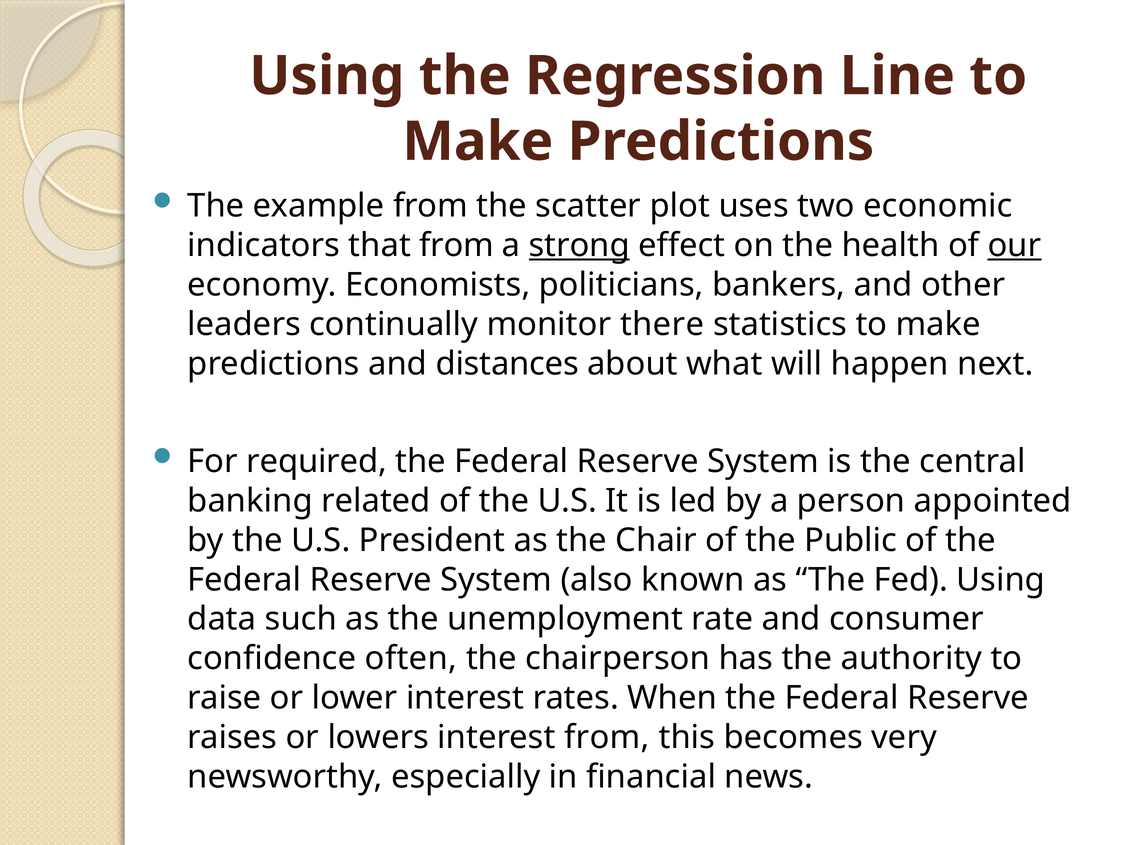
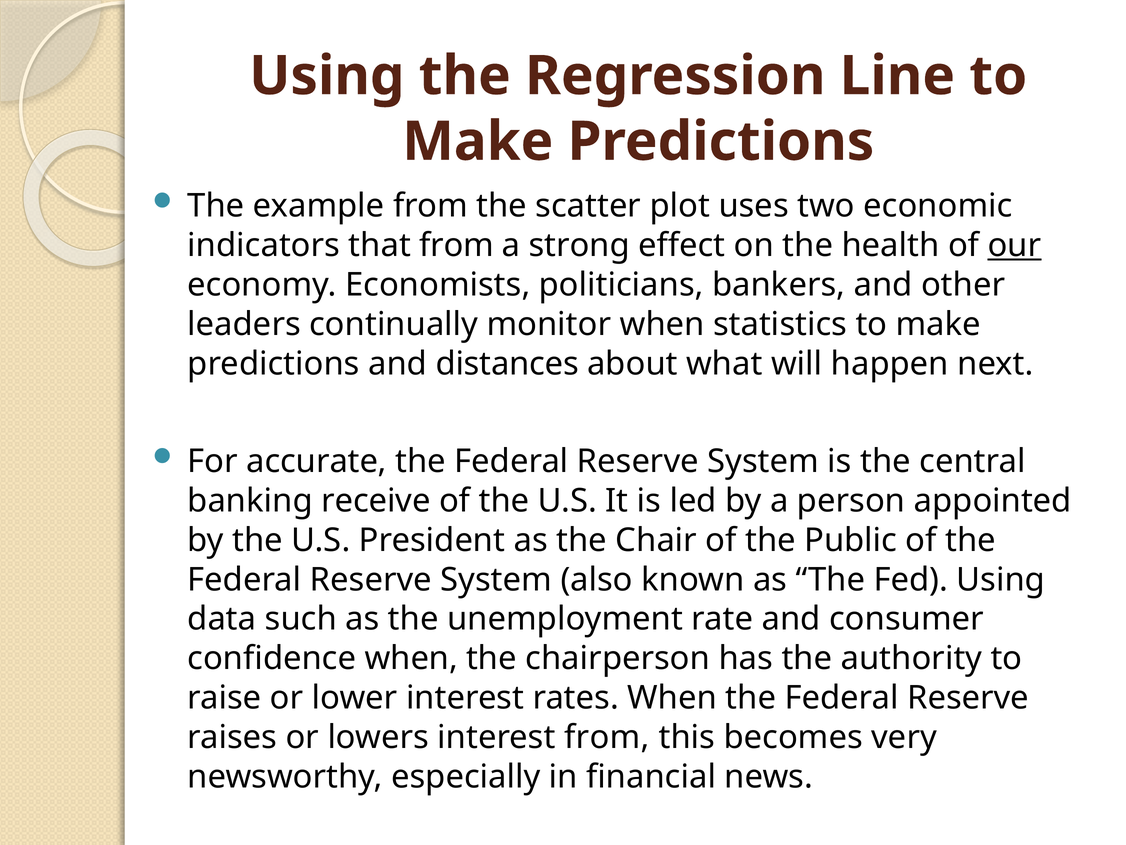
strong underline: present -> none (579, 245)
monitor there: there -> when (662, 324)
required: required -> accurate (317, 461)
related: related -> receive (376, 501)
confidence often: often -> when (411, 658)
